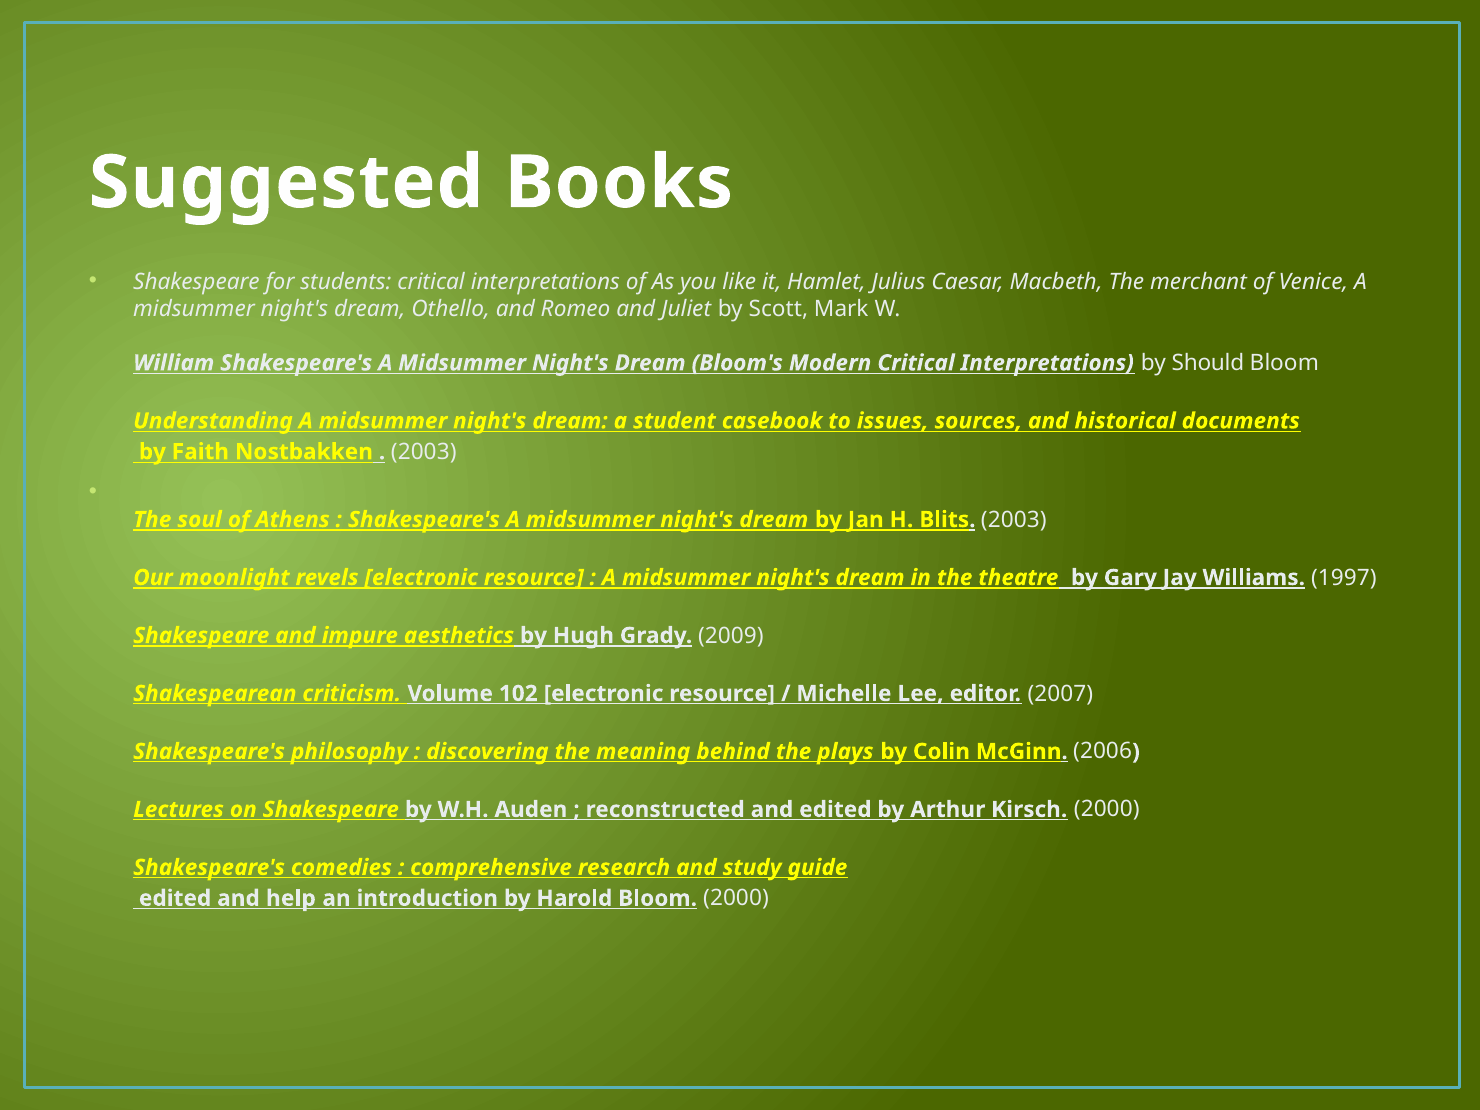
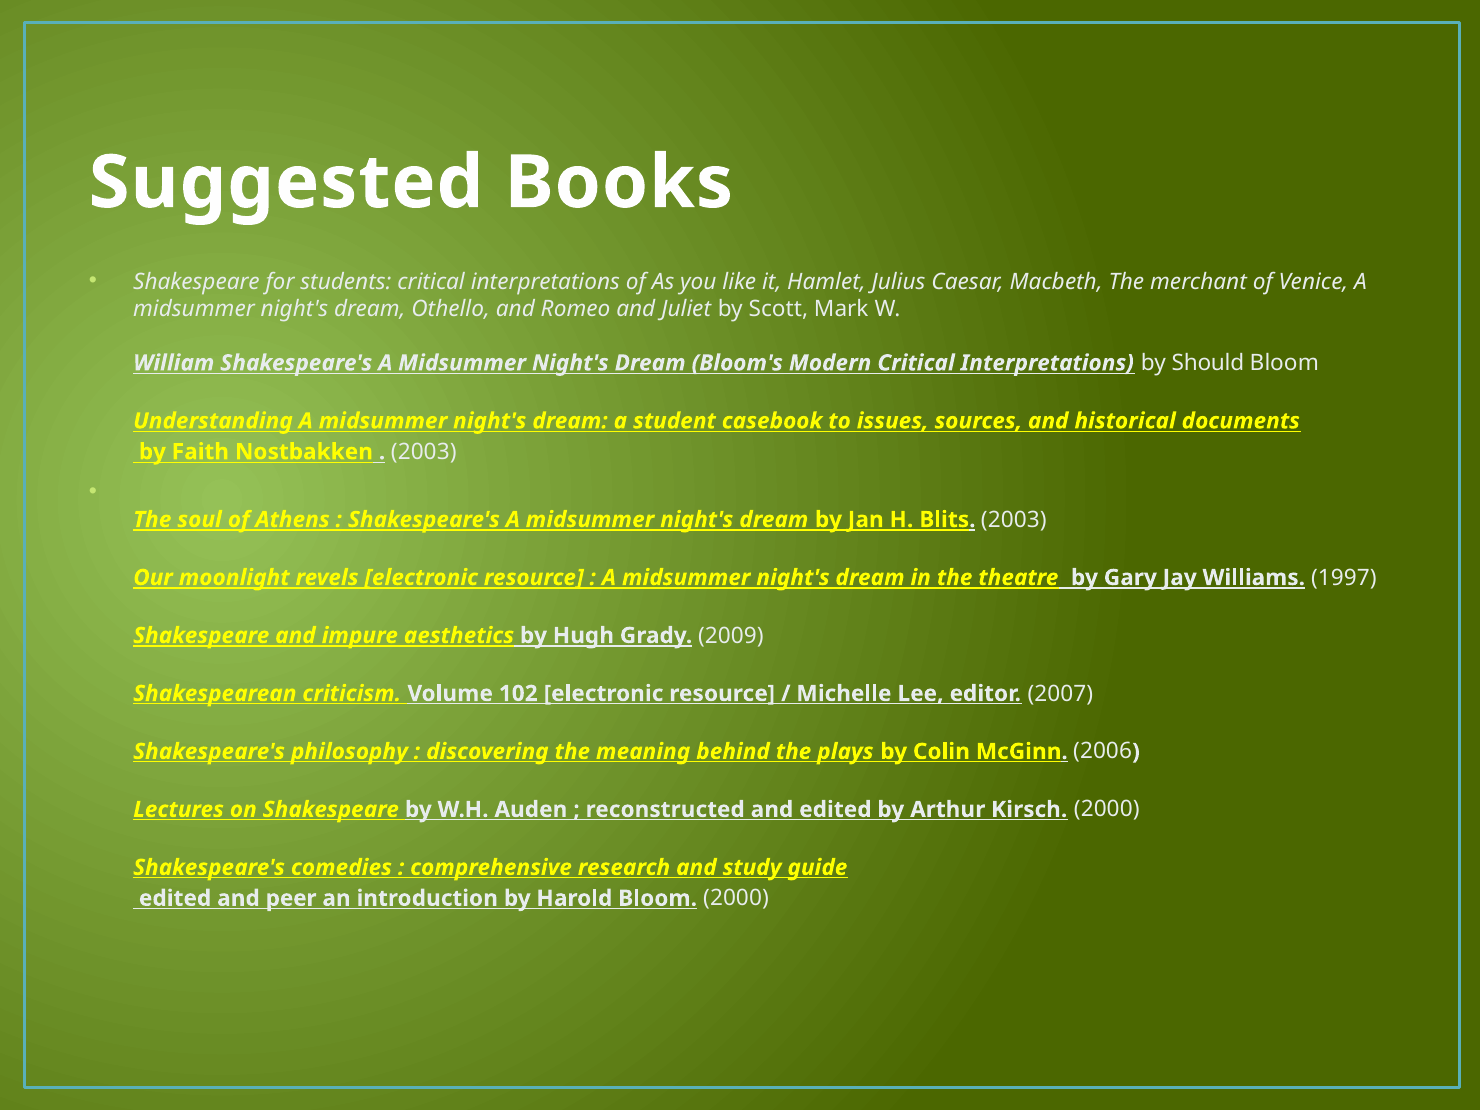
help: help -> peer (291, 898)
